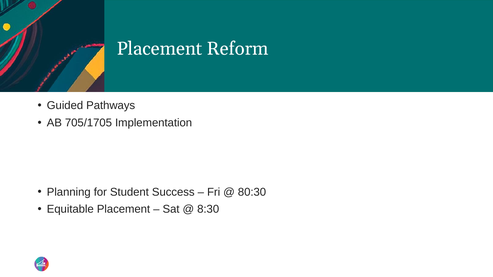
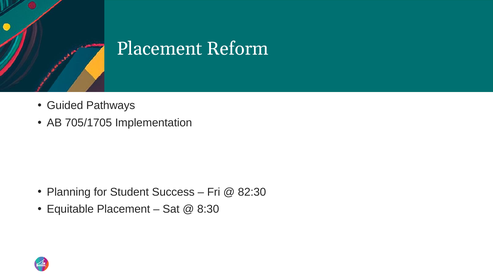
80:30: 80:30 -> 82:30 (252, 192)
